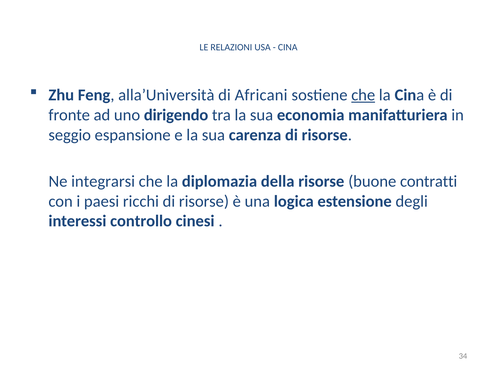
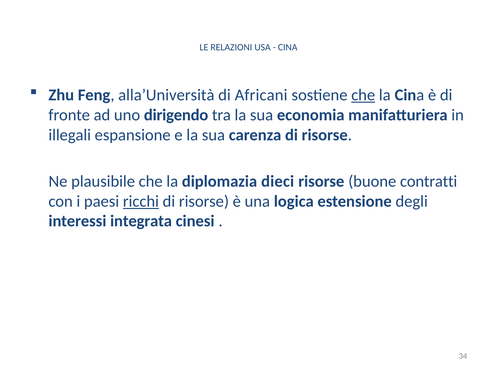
seggio: seggio -> illegali (70, 135)
integrarsi: integrarsi -> plausibile (103, 181)
della: della -> dieci (278, 181)
ricchi underline: none -> present (141, 201)
controllo: controllo -> integrata (141, 221)
